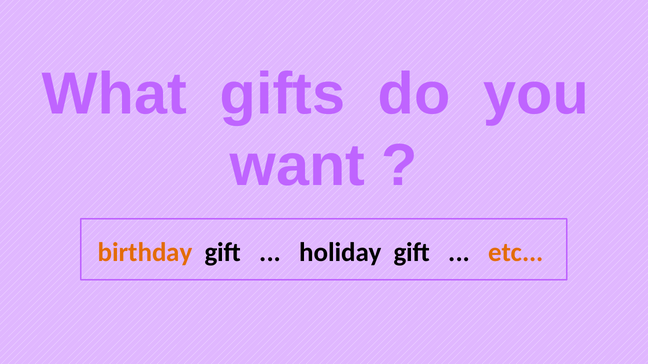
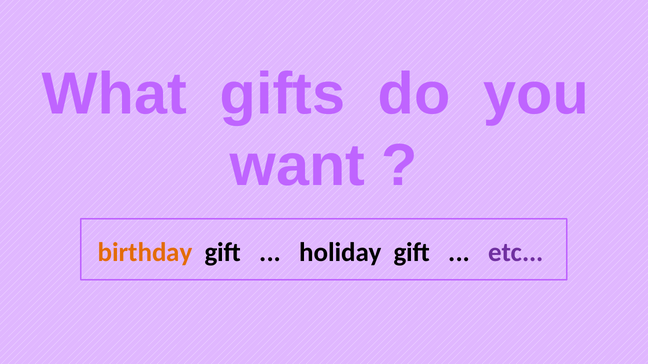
etc colour: orange -> purple (516, 253)
